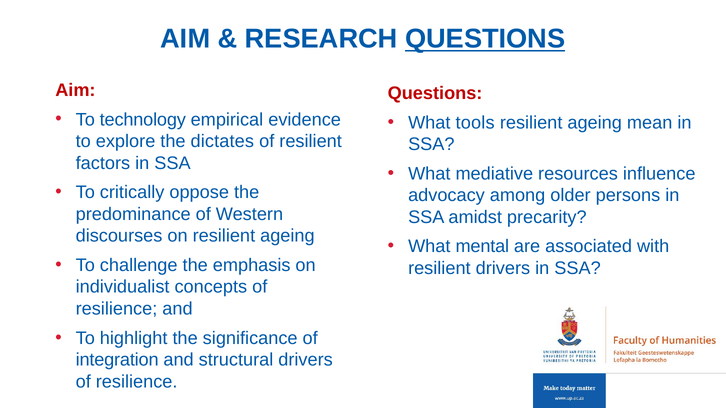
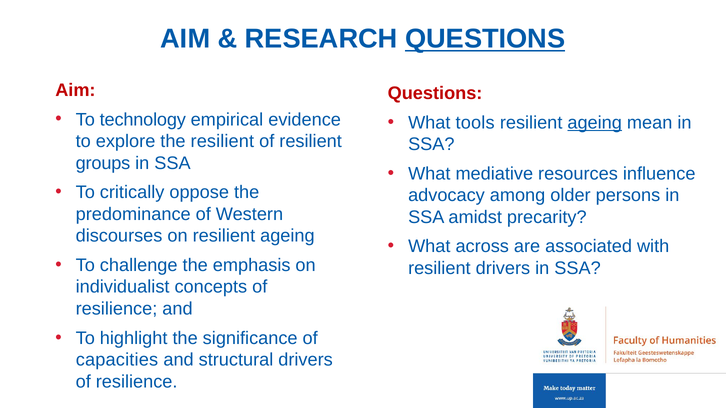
ageing underline: none -> present (595, 123)
the dictates: dictates -> resilient (222, 141)
factors: factors -> groups (103, 163)
mental: mental -> across (482, 247)
integration: integration -> capacities (117, 360)
